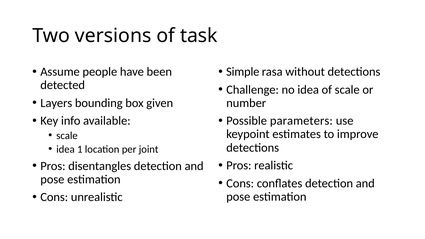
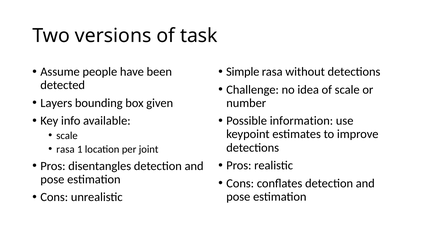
parameters: parameters -> information (301, 121)
idea: idea -> rasa (65, 149)
